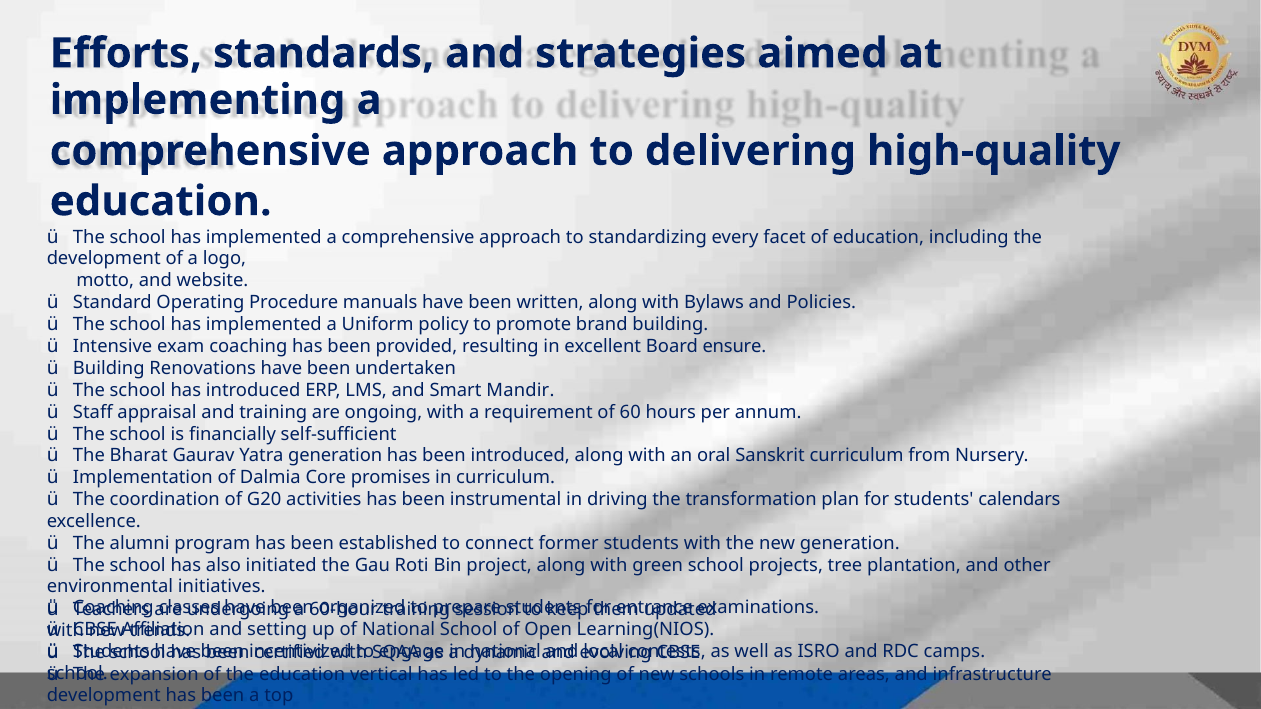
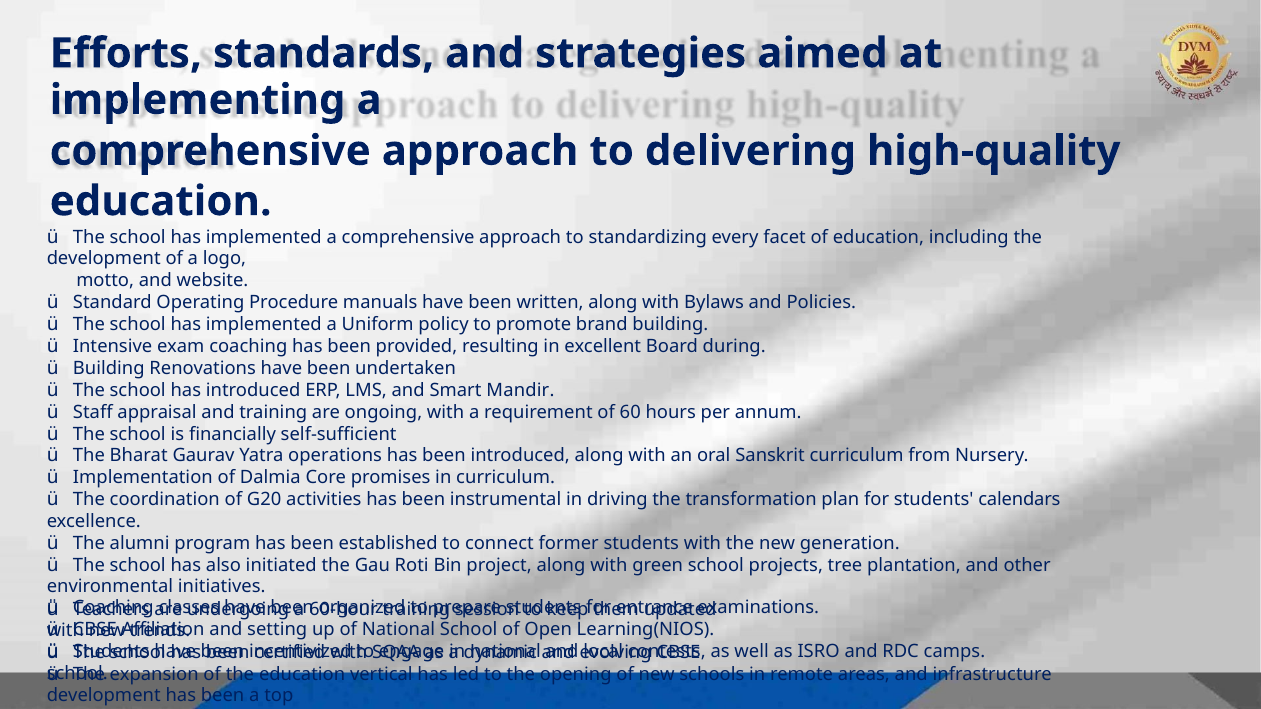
ensure: ensure -> during (734, 346)
Yatra generation: generation -> operations (335, 456)
